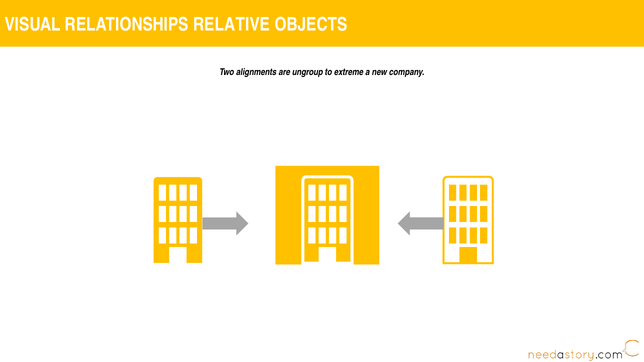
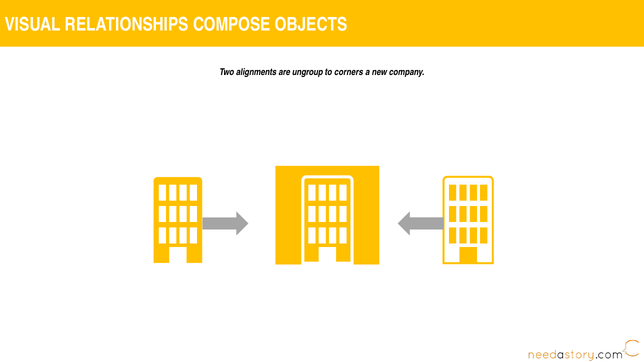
RELATIVE: RELATIVE -> COMPOSE (232, 25)
extreme: extreme -> corners (349, 72)
